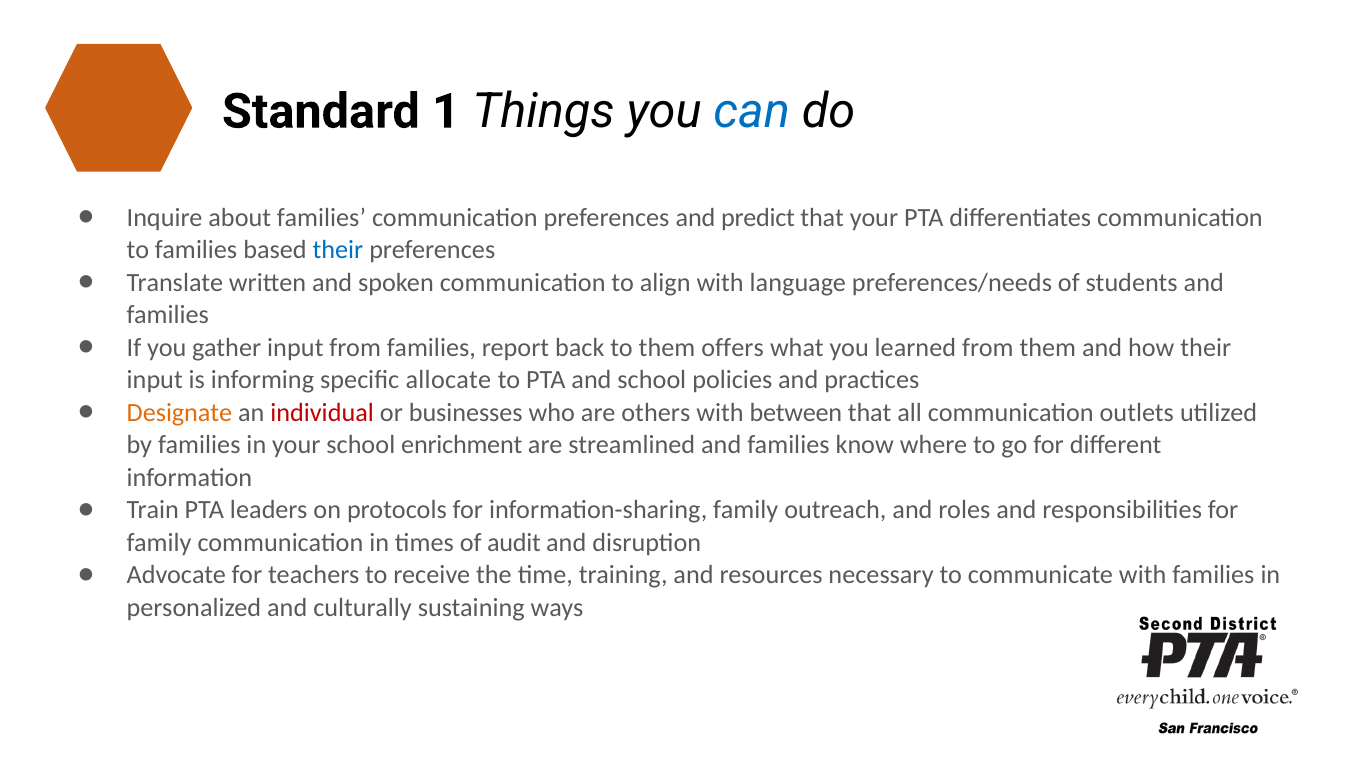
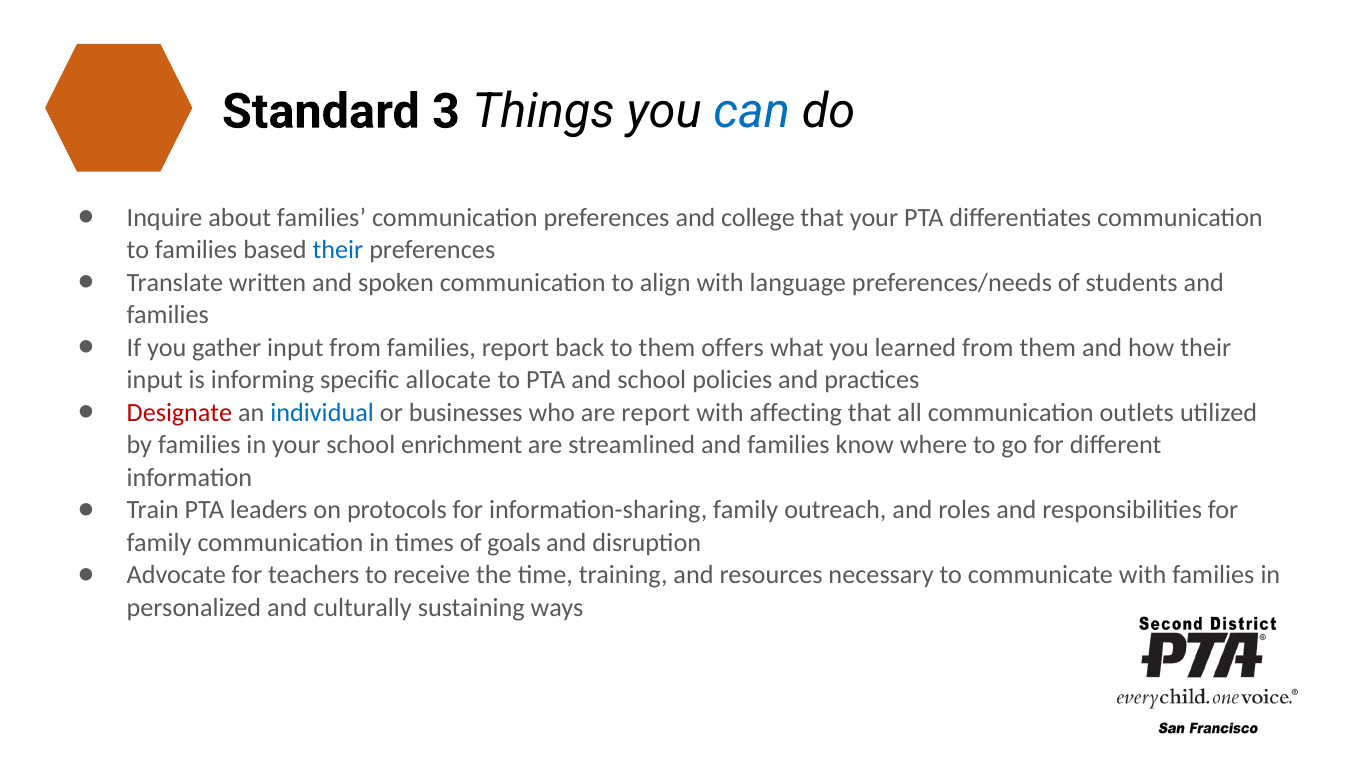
1: 1 -> 3 (446, 112)
predict: predict -> college (758, 217)
Designate colour: orange -> red (179, 412)
individual colour: red -> blue (322, 412)
are others: others -> report (656, 412)
between: between -> affecting (796, 412)
audit: audit -> goals (514, 542)
